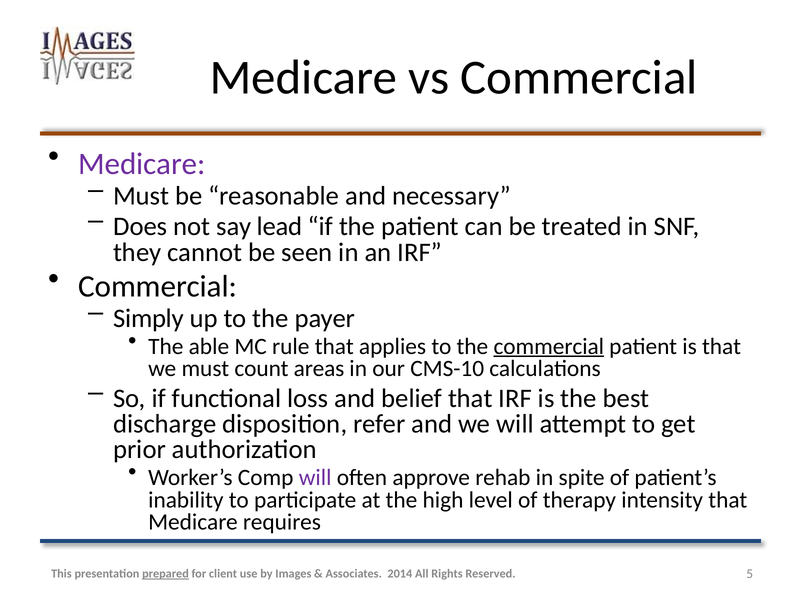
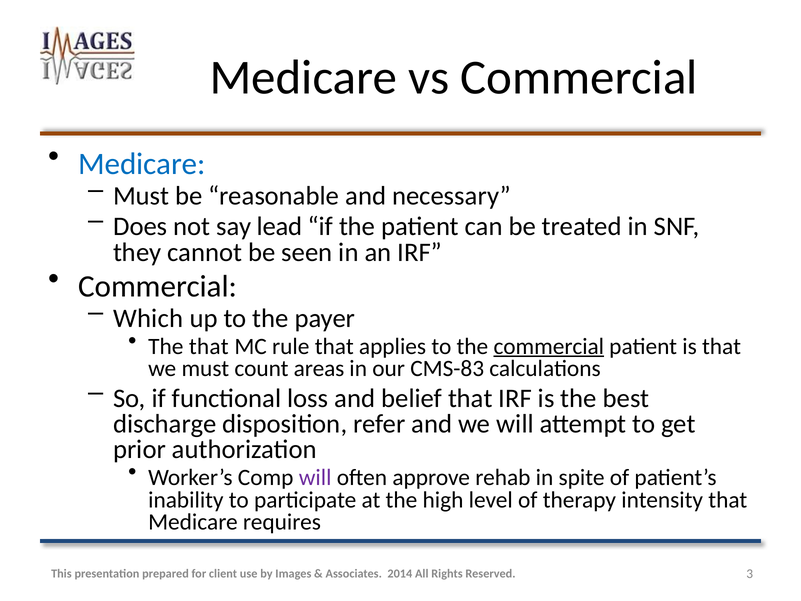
Medicare colour: purple -> blue (142, 164)
Simply: Simply -> Which (148, 318)
The able: able -> that (209, 346)
CMS-10: CMS-10 -> CMS-83 (447, 369)
prepared underline: present -> none (165, 573)
5: 5 -> 3 (750, 574)
